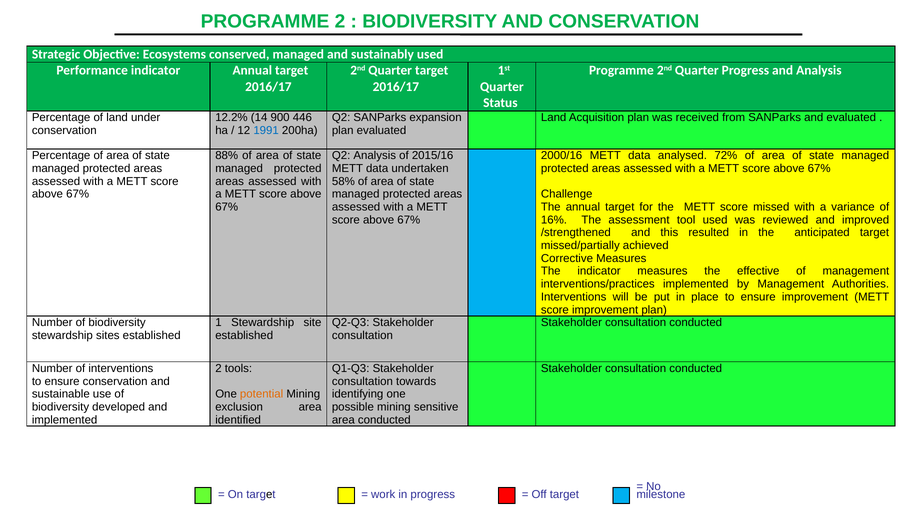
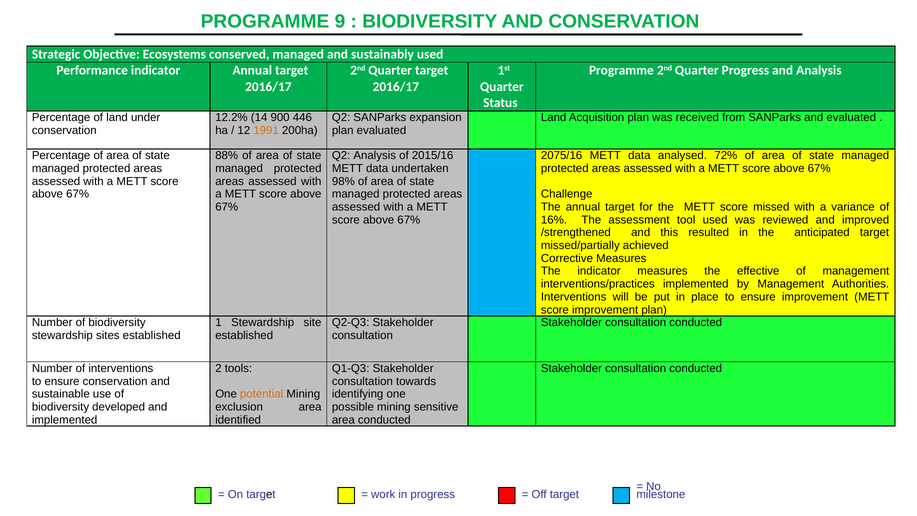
PROGRAMME 2: 2 -> 9 (340, 21)
1991 colour: blue -> orange (266, 130)
2000/16: 2000/16 -> 2075/16 (562, 156)
58%: 58% -> 98% (343, 181)
